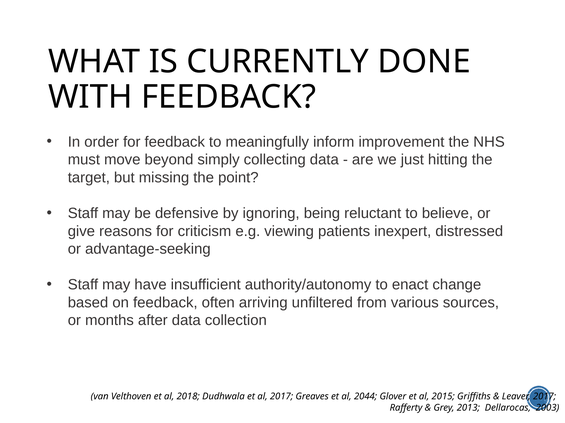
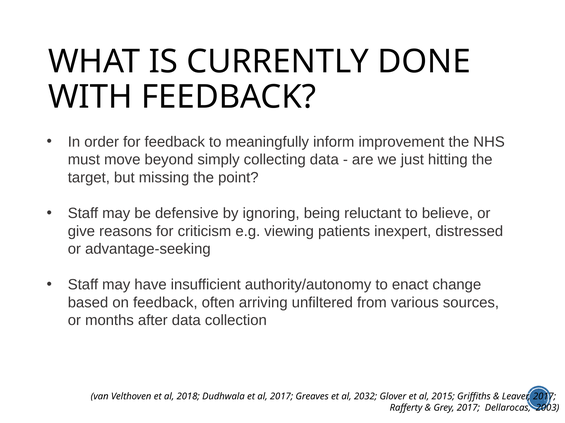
2044: 2044 -> 2032 (366, 397)
Grey 2013: 2013 -> 2017 (468, 408)
